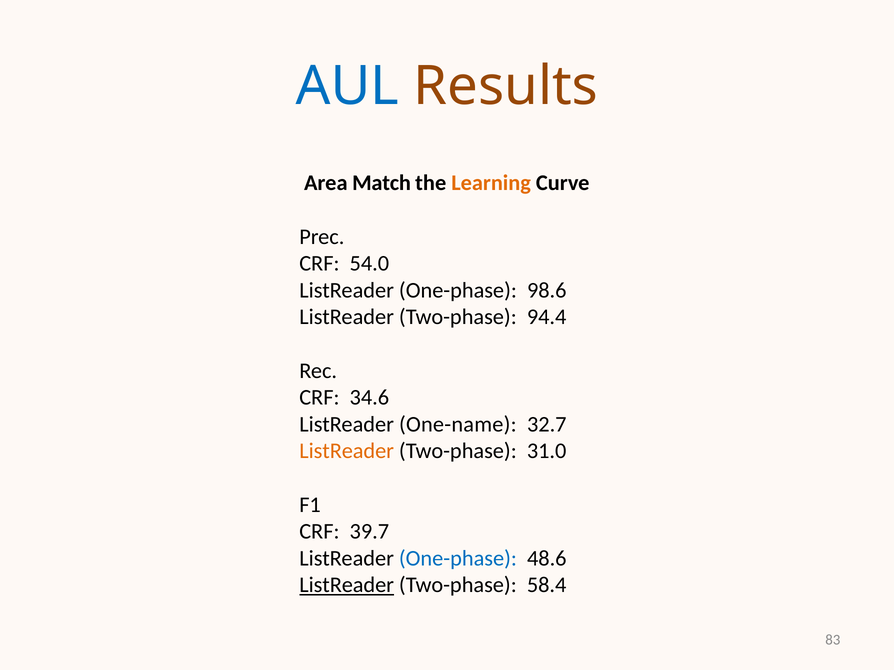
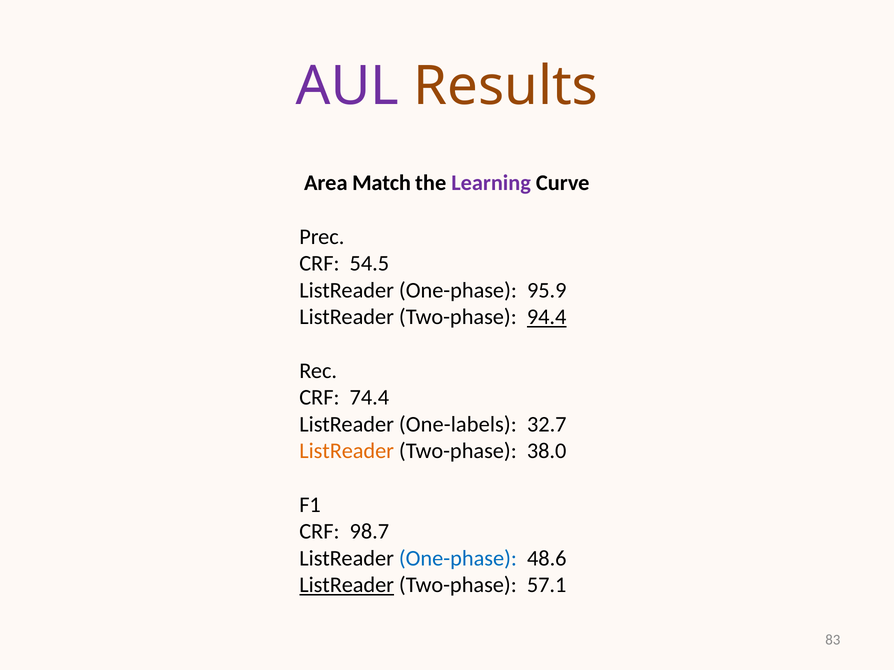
AUL colour: blue -> purple (347, 87)
Learning colour: orange -> purple (491, 183)
54.0: 54.0 -> 54.5 (369, 264)
98.6: 98.6 -> 95.9 (547, 291)
94.4 underline: none -> present (547, 317)
34.6: 34.6 -> 74.4 (369, 398)
One-name: One-name -> One-labels (458, 425)
31.0: 31.0 -> 38.0 (547, 451)
39.7: 39.7 -> 98.7 (369, 532)
58.4: 58.4 -> 57.1 (547, 586)
